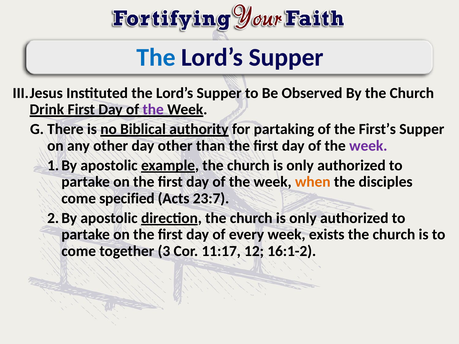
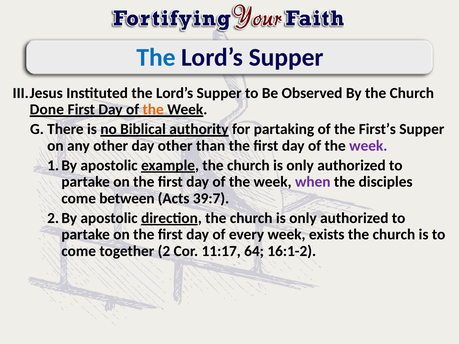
Drink: Drink -> Done (47, 110)
the colour: purple -> orange (153, 110)
when colour: orange -> purple (313, 182)
specified: specified -> between (127, 199)
23:7: 23:7 -> 39:7 (211, 199)
3: 3 -> 2 (164, 251)
12: 12 -> 64 (254, 251)
